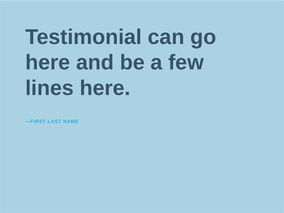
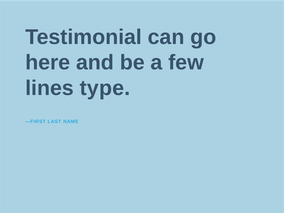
lines here: here -> type (105, 88)
